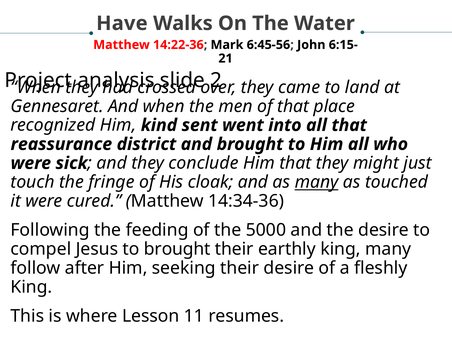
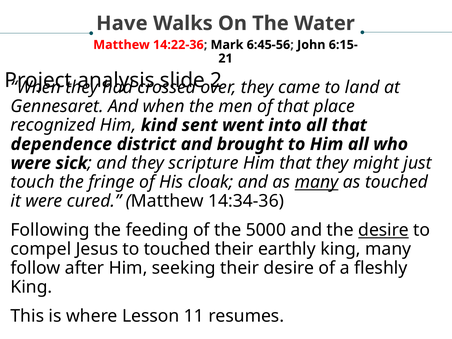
reassurance: reassurance -> dependence (61, 144)
conclude: conclude -> scripture (204, 163)
desire underline: none -> present (384, 230)
to brought: brought -> touched (177, 249)
